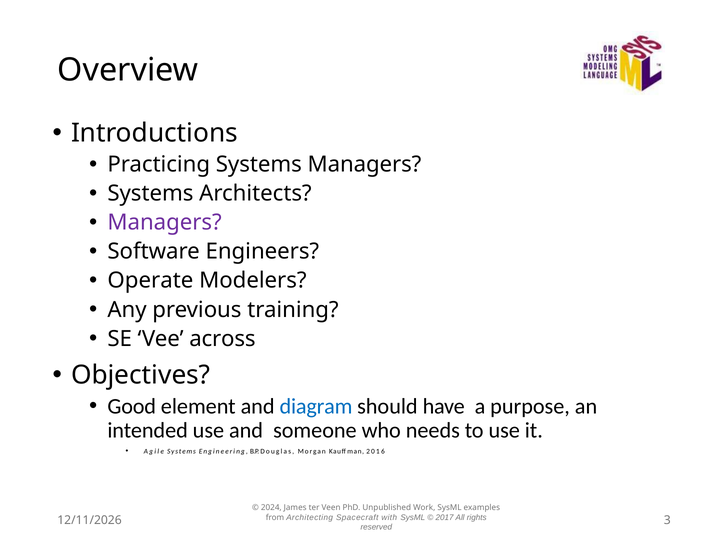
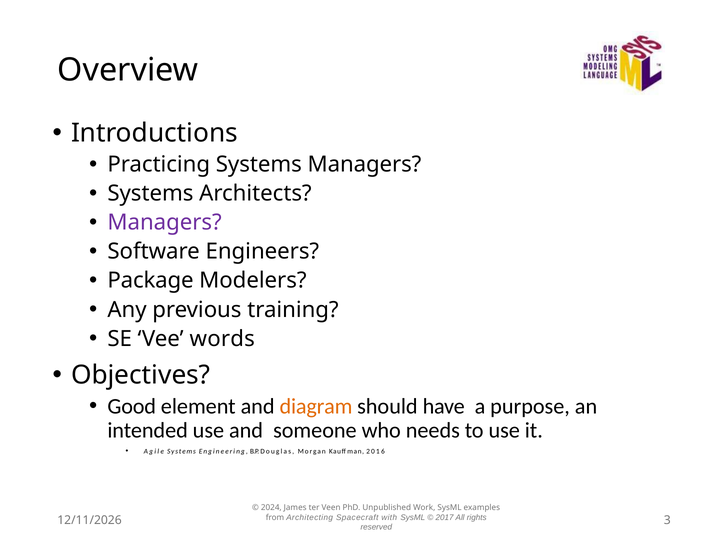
Operate: Operate -> Package (151, 281)
across: across -> words (222, 339)
diagram colour: blue -> orange (316, 406)
